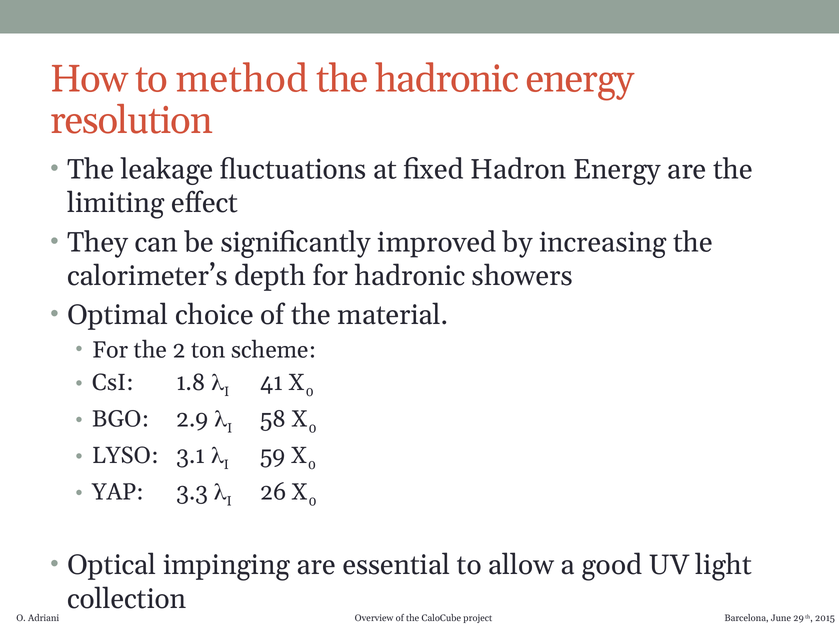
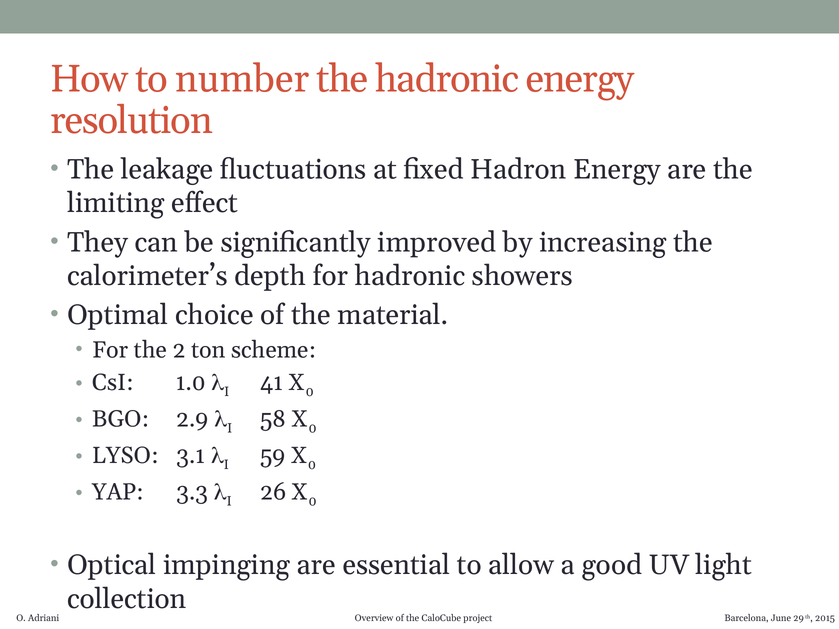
method: method -> number (242, 79)
1.8: 1.8 -> 1.0 (191, 383)
